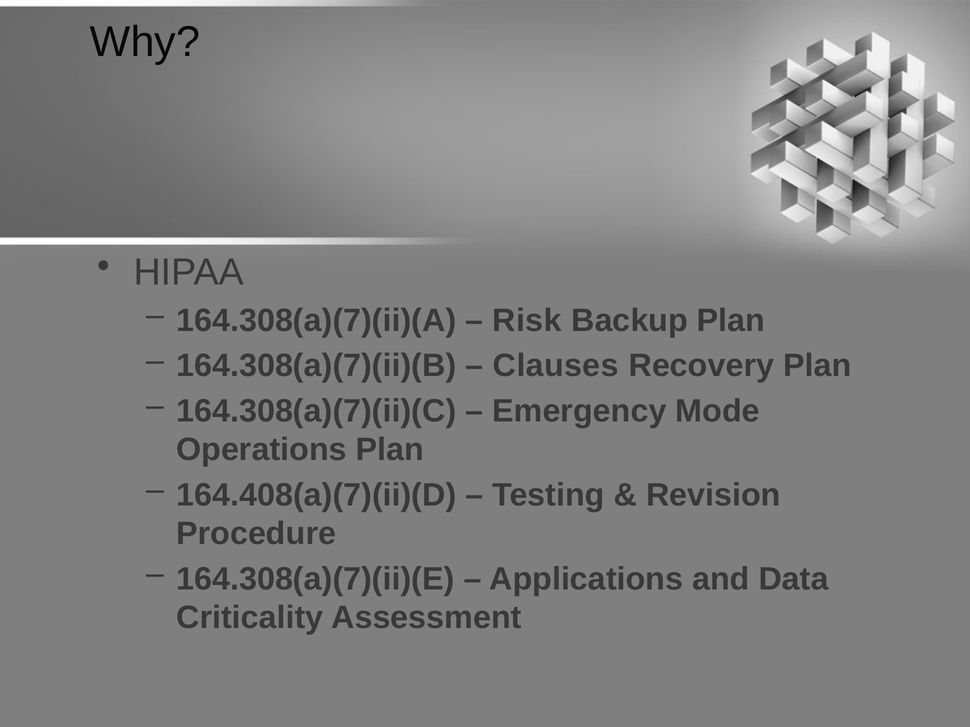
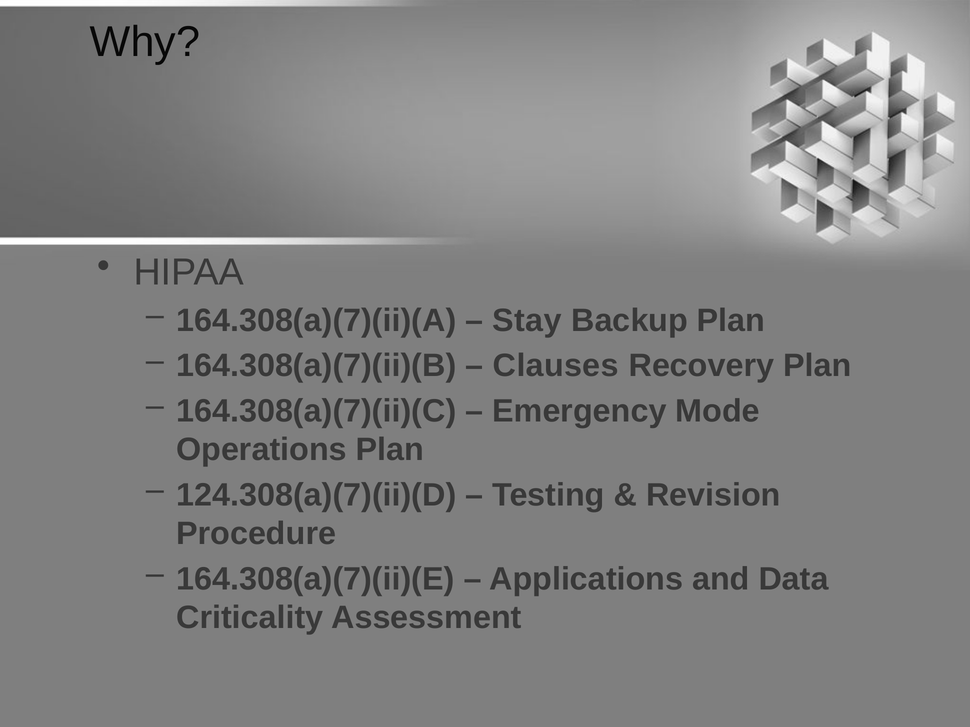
Risk: Risk -> Stay (527, 321)
164.408(a)(7)(ii)(D: 164.408(a)(7)(ii)(D -> 124.308(a)(7)(ii)(D (316, 495)
